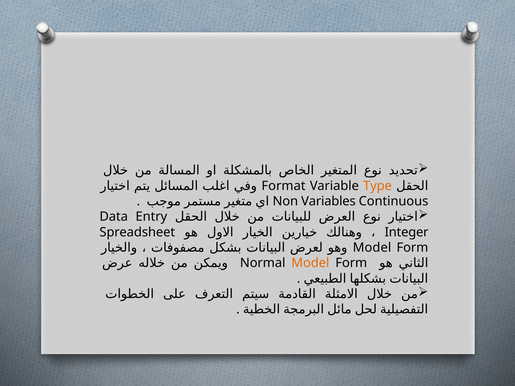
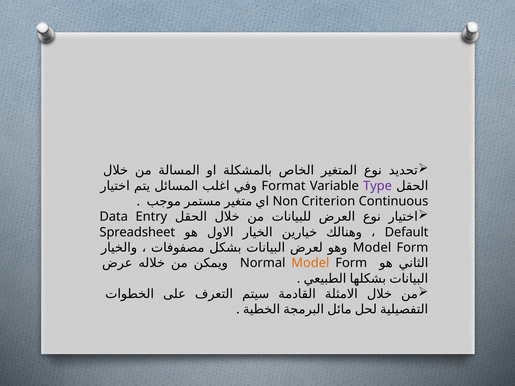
Type colour: orange -> purple (378, 186)
Variables: Variables -> Criterion (328, 201)
Integer: Integer -> Default (407, 232)
